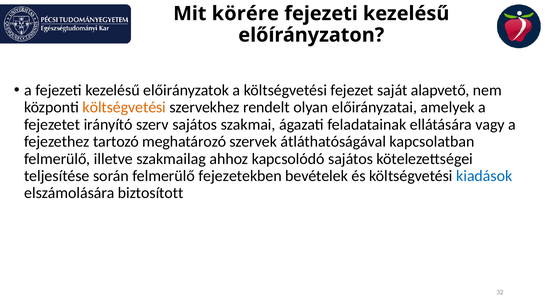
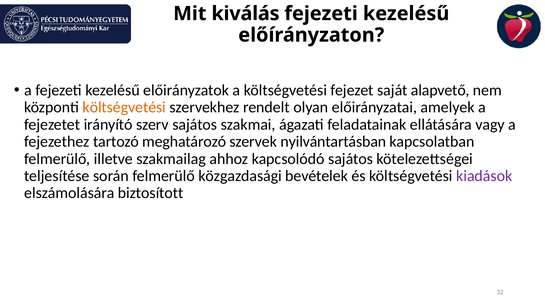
körére: körére -> kiválás (246, 14)
átláthatóságával: átláthatóságával -> nyilvántartásban (333, 142)
fejezetekben: fejezetekben -> közgazdasági (240, 176)
kiadások colour: blue -> purple (484, 176)
